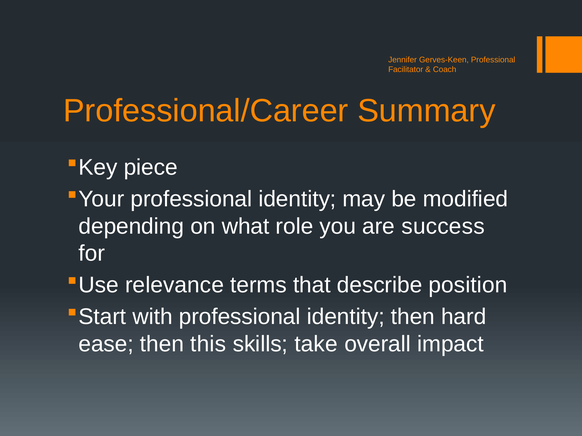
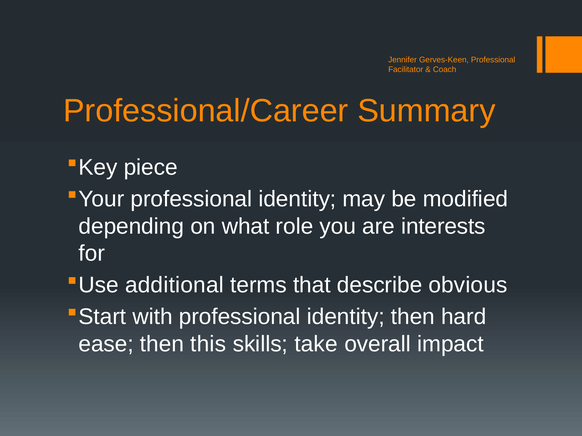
success: success -> interests (443, 226)
relevance: relevance -> additional (174, 285)
position: position -> obvious (468, 285)
